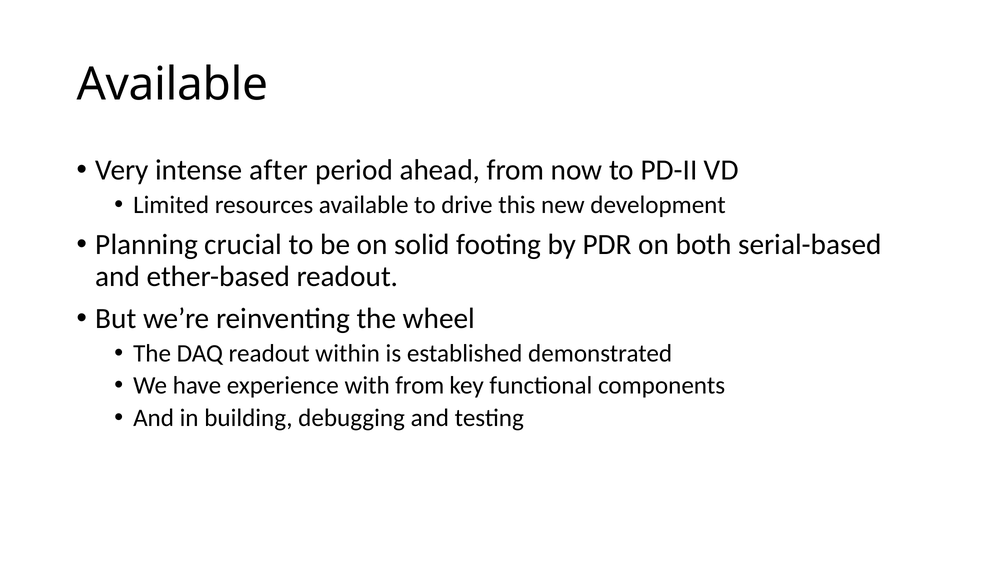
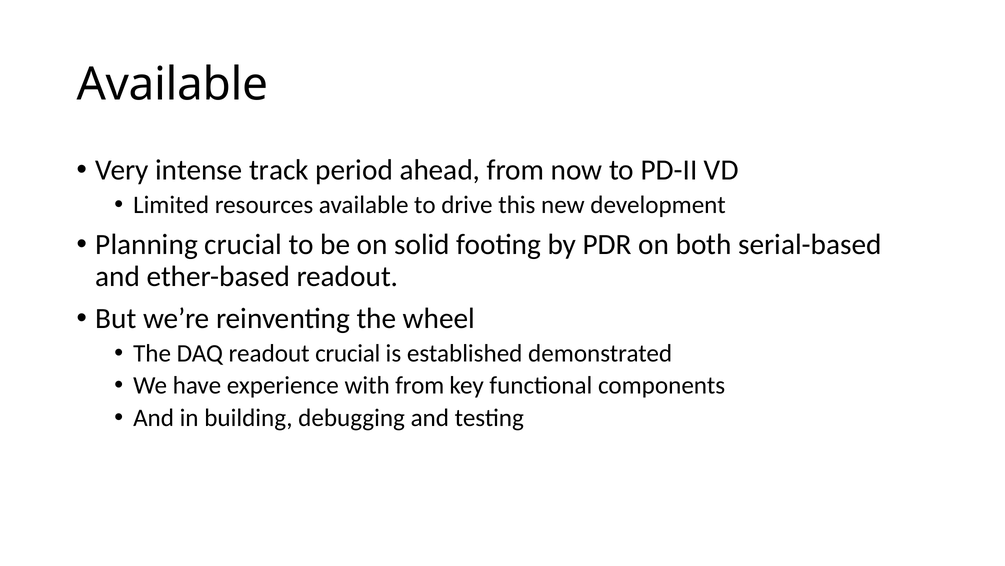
after: after -> track (279, 170)
readout within: within -> crucial (348, 353)
